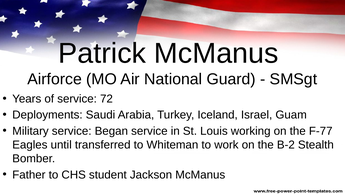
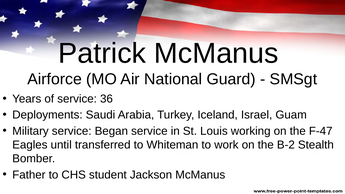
72: 72 -> 36 (106, 99)
F-77: F-77 -> F-47 (321, 131)
